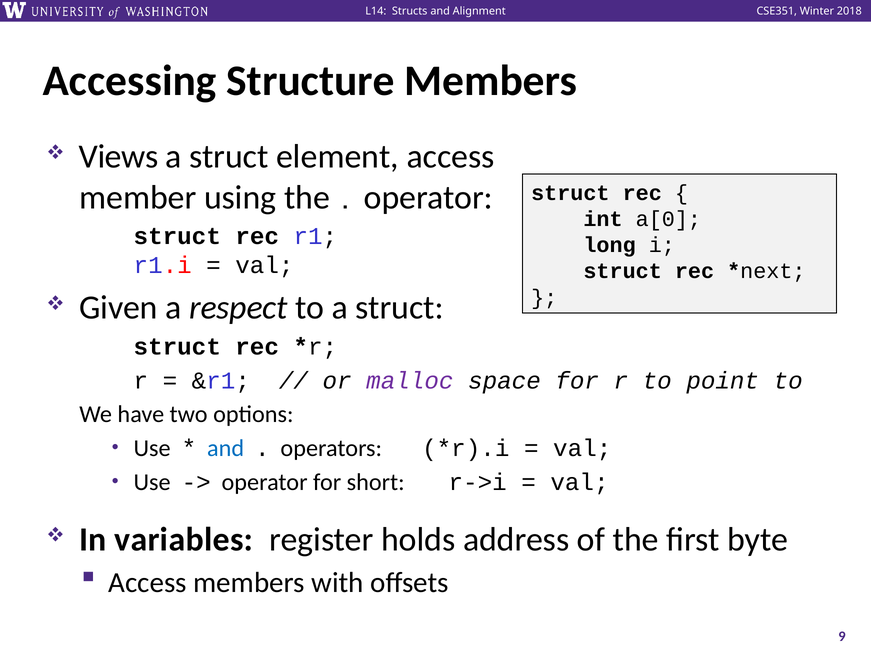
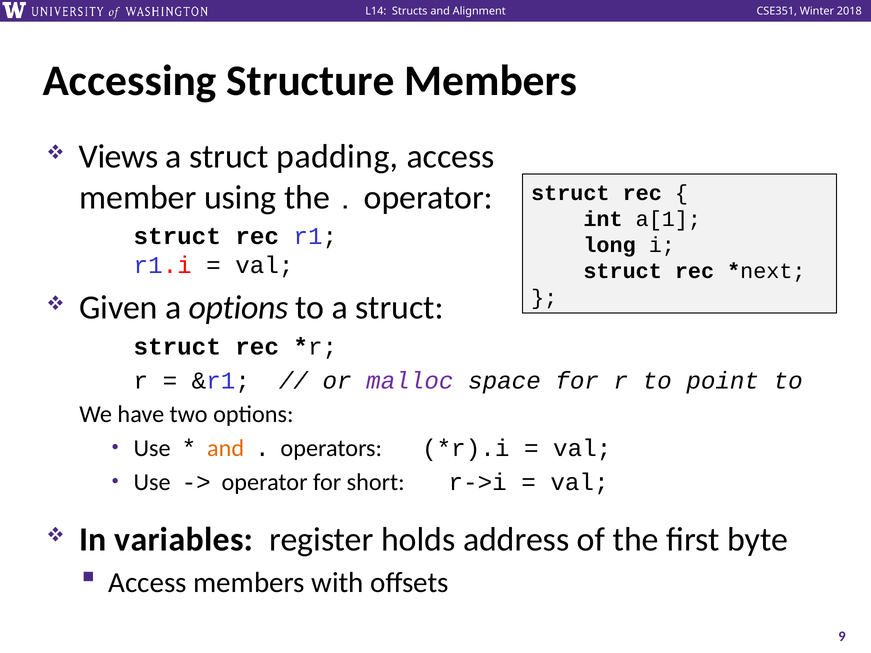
element: element -> padding (337, 157)
a[0: a[0 -> a[1 (668, 219)
a respect: respect -> options (238, 308)
and colour: blue -> orange (226, 449)
